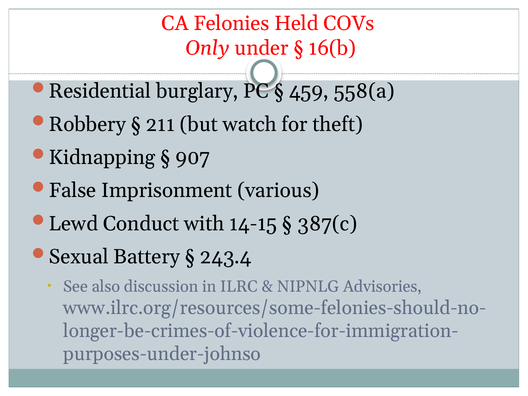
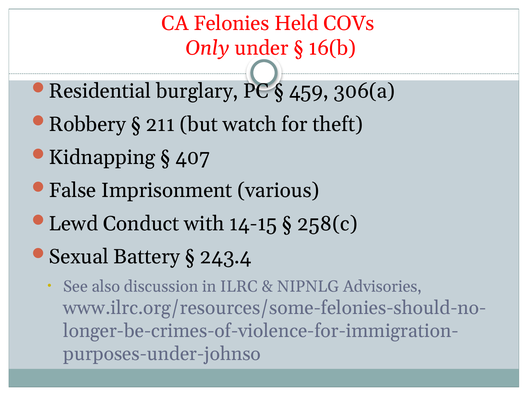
558(a: 558(a -> 306(a (364, 91)
907: 907 -> 407 (193, 157)
387(c: 387(c -> 258(c (327, 224)
